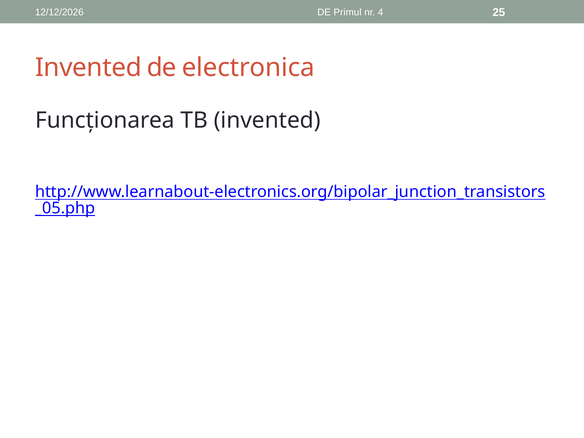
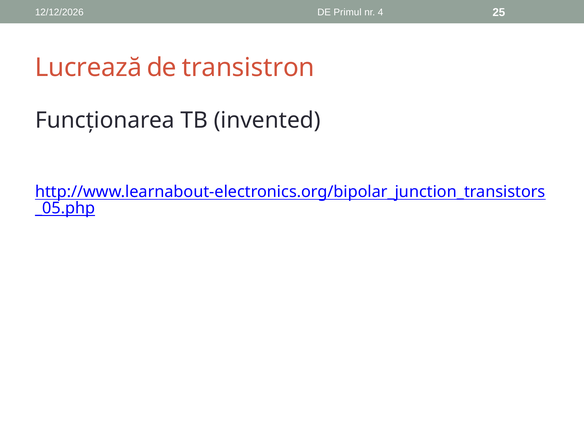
Invented: Invented -> Lucrează (88, 68)
electronica: electronica -> transistron (248, 68)
